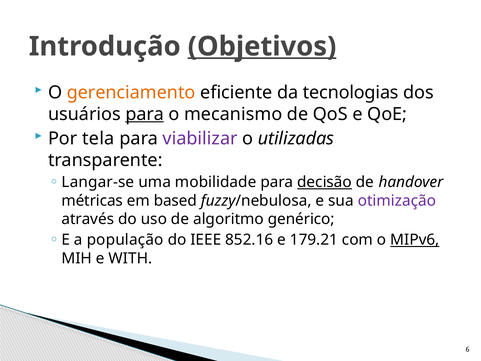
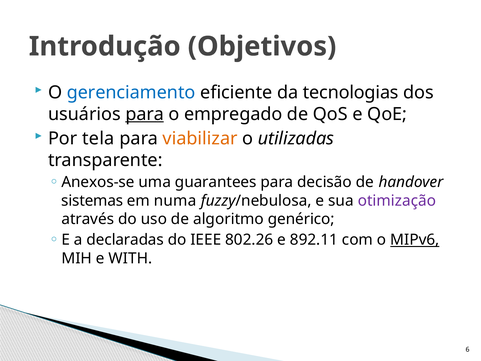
Objetivos underline: present -> none (262, 46)
gerenciamento colour: orange -> blue (131, 92)
mecanismo: mecanismo -> empregado (233, 114)
viabilizar colour: purple -> orange (200, 138)
Langar-se: Langar-se -> Anexos-se (98, 182)
mobilidade: mobilidade -> guarantees (216, 182)
decisão underline: present -> none (325, 182)
métricas: métricas -> sistemas (92, 201)
based: based -> numa (175, 201)
população: população -> declaradas (125, 240)
852.16: 852.16 -> 802.26 (249, 240)
179.21: 179.21 -> 892.11 (314, 240)
